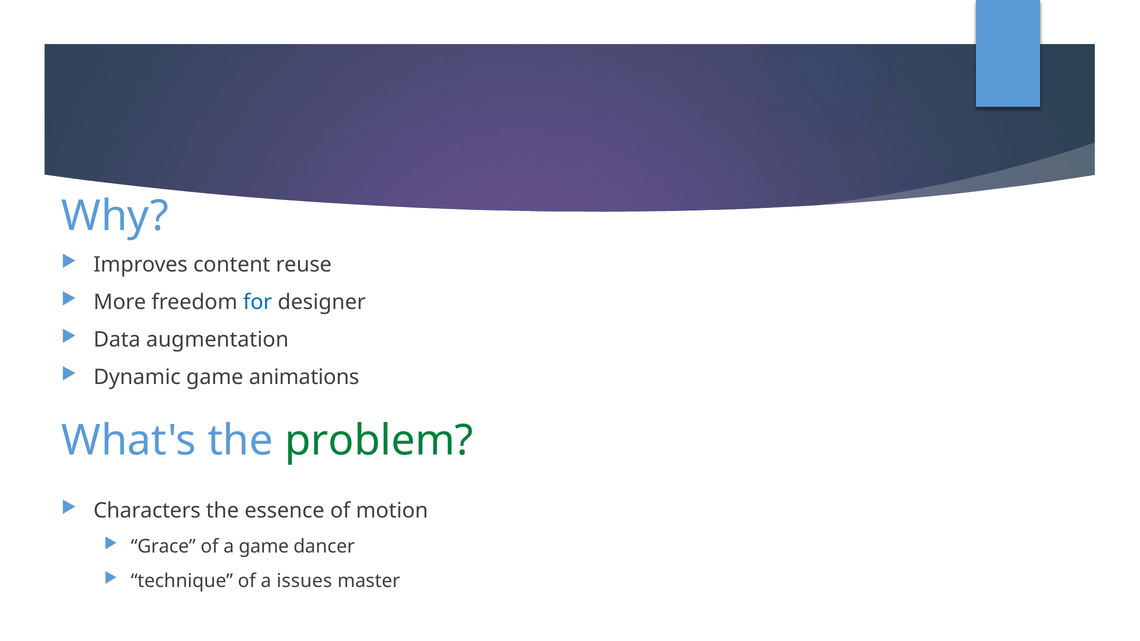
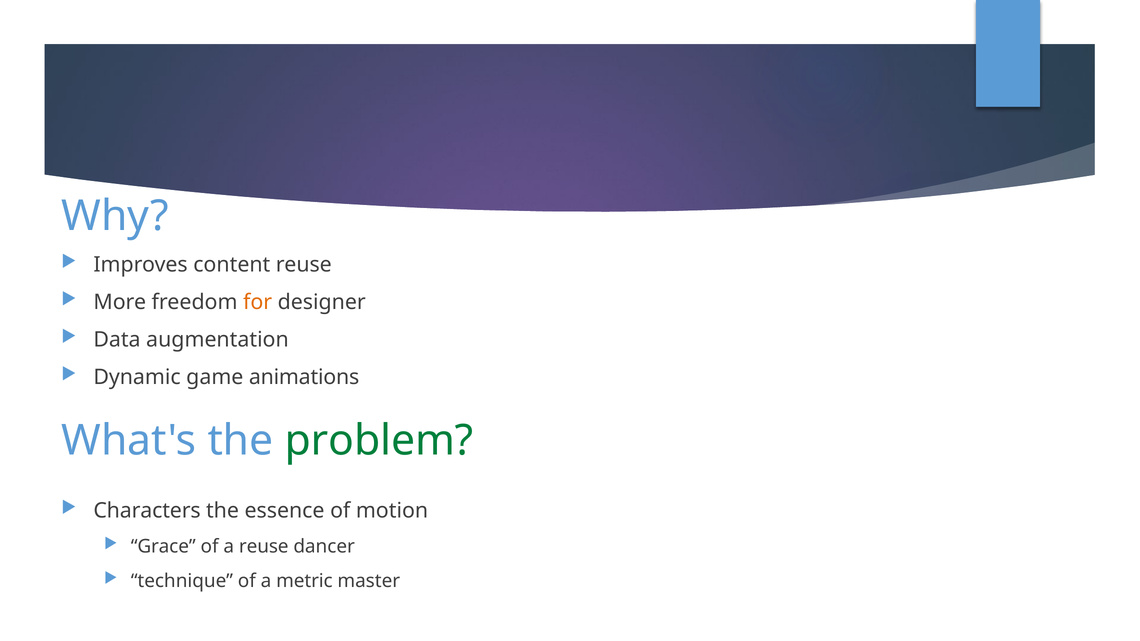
for colour: blue -> orange (258, 302)
a game: game -> reuse (264, 547)
issues: issues -> metric (304, 581)
